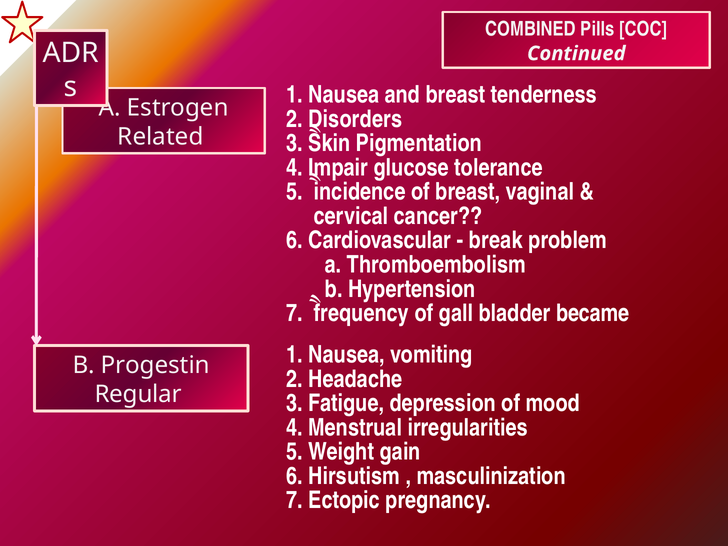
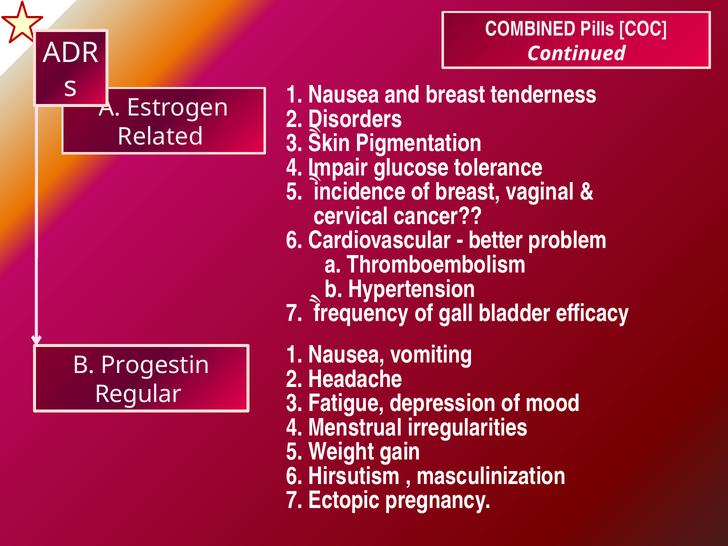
break: break -> better (496, 240)
became: became -> efficacy (593, 313)
